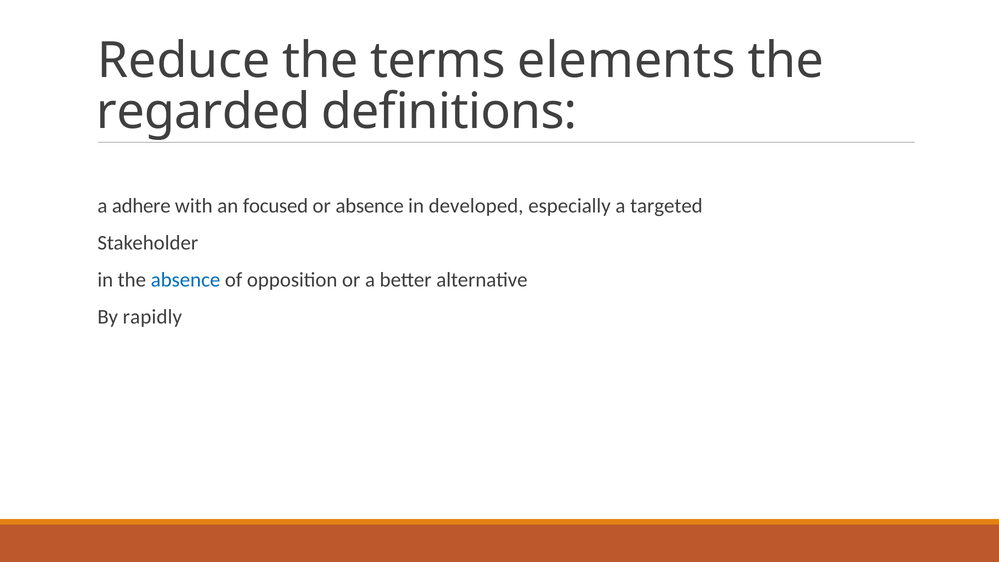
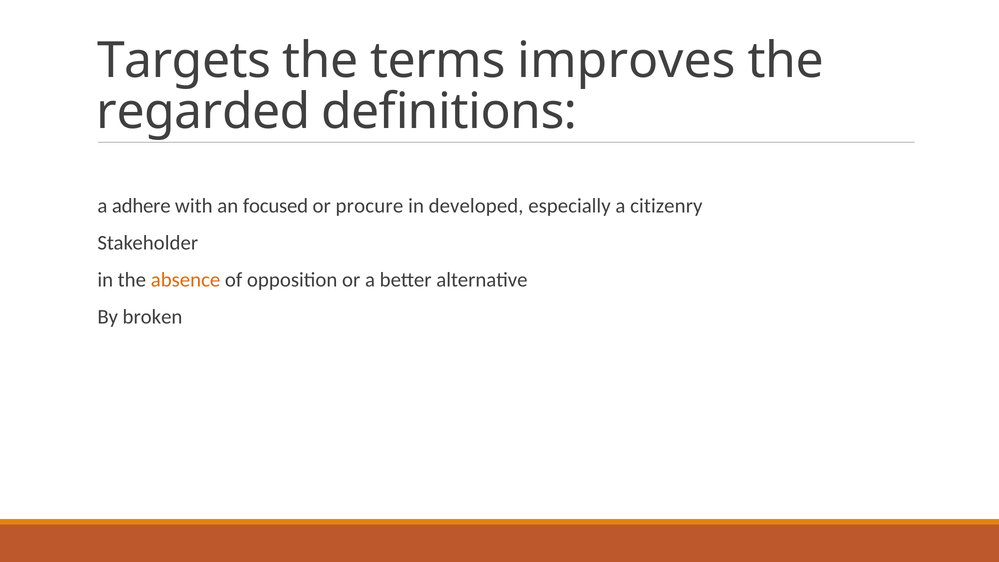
Reduce: Reduce -> Targets (184, 61)
elements: elements -> improves (627, 61)
or absence: absence -> procure (369, 206)
targeted: targeted -> citizenry (666, 206)
absence colour: blue -> orange (186, 280)
rapidly: rapidly -> broken (153, 317)
